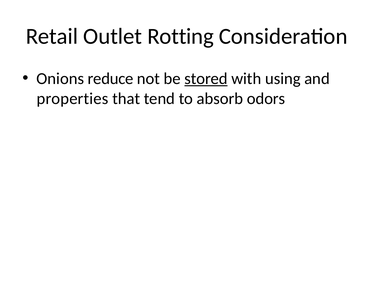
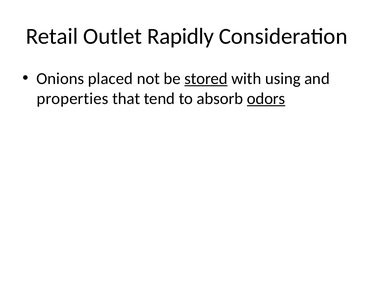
Rotting: Rotting -> Rapidly (181, 36)
reduce: reduce -> placed (110, 78)
odors underline: none -> present (266, 98)
